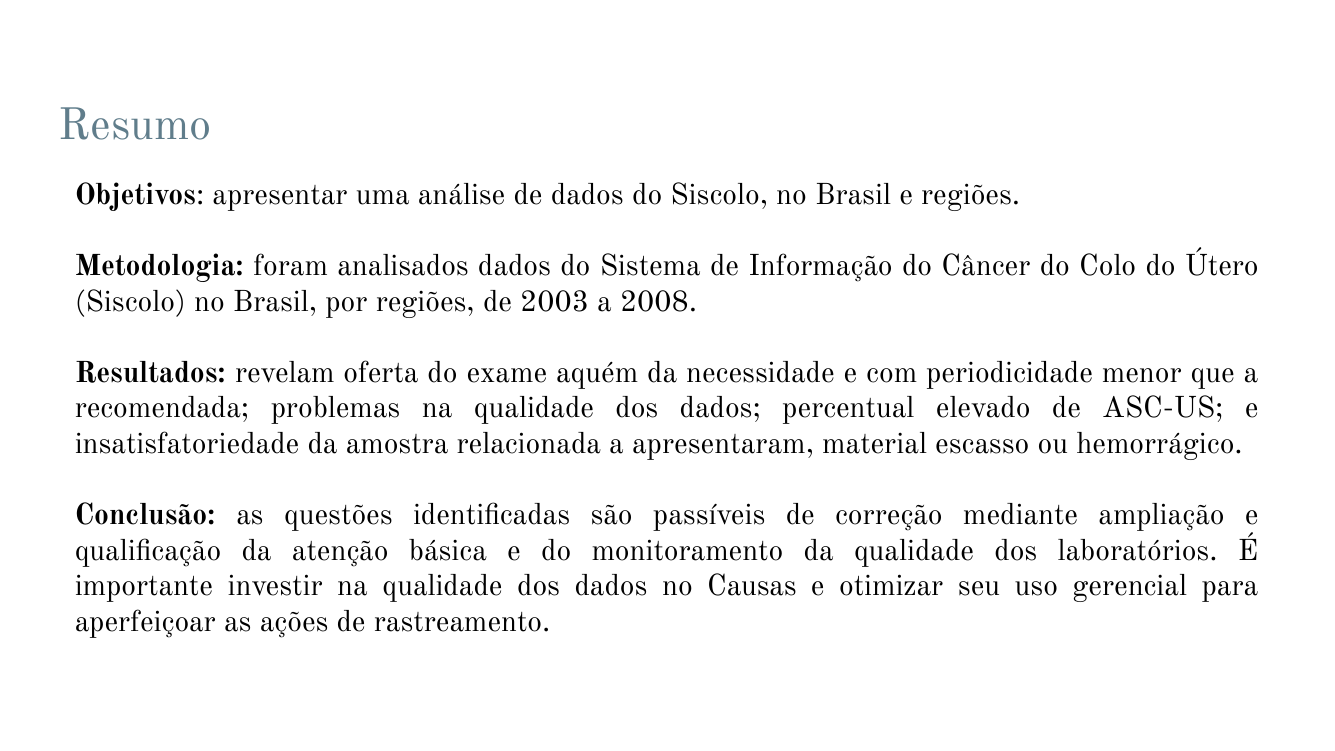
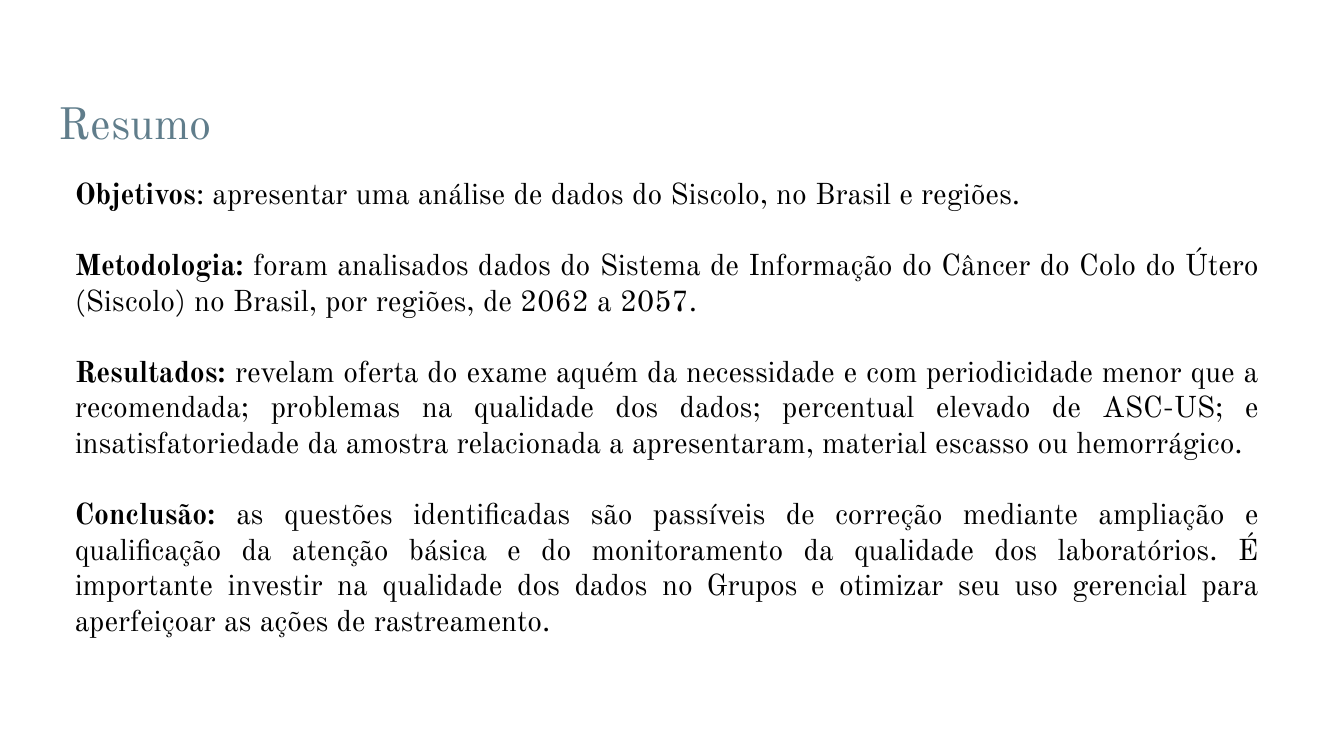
2003: 2003 -> 2062 (555, 301)
2008: 2008 -> 2057 (659, 301)
Causas: Causas -> Grupos (752, 586)
